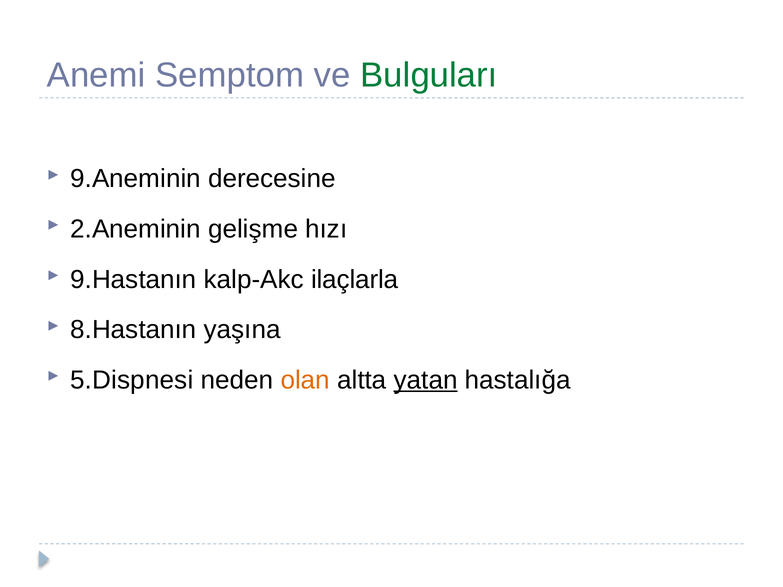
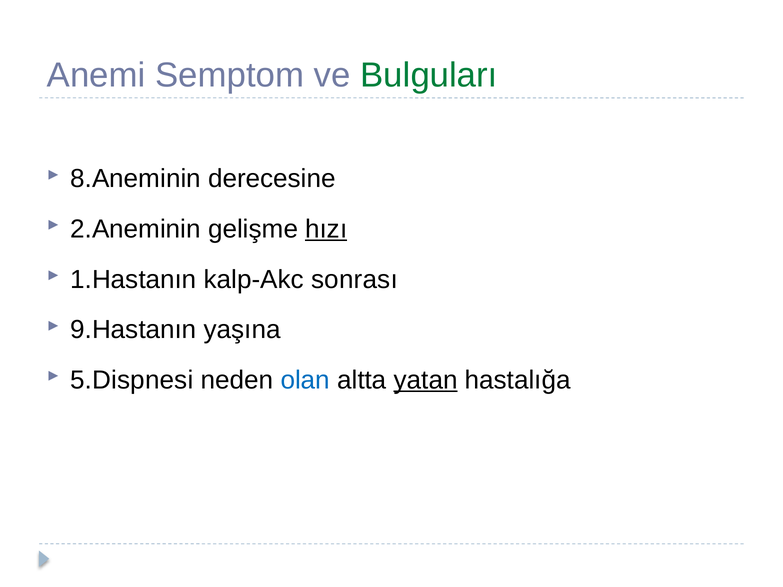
9.Aneminin: 9.Aneminin -> 8.Aneminin (136, 179)
hızı underline: none -> present (326, 229)
9.Hastanın: 9.Hastanın -> 1.Hastanın (133, 280)
ilaçlarla: ilaçlarla -> sonrası (354, 280)
8.Hastanın: 8.Hastanın -> 9.Hastanın (133, 330)
olan colour: orange -> blue (305, 380)
